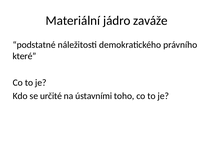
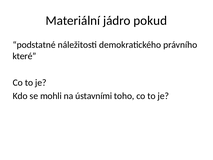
zaváže: zaváže -> pokud (150, 21)
určité: určité -> mohli (51, 96)
